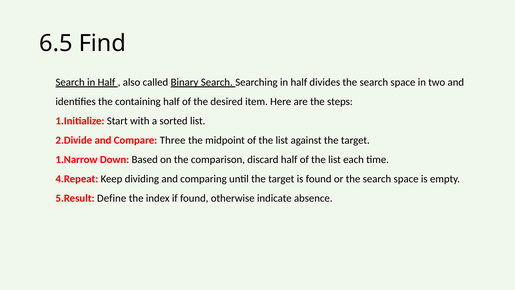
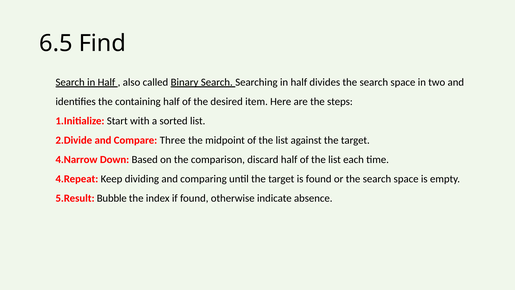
1.Narrow: 1.Narrow -> 4.Narrow (77, 159)
Define: Define -> Bubble (112, 198)
